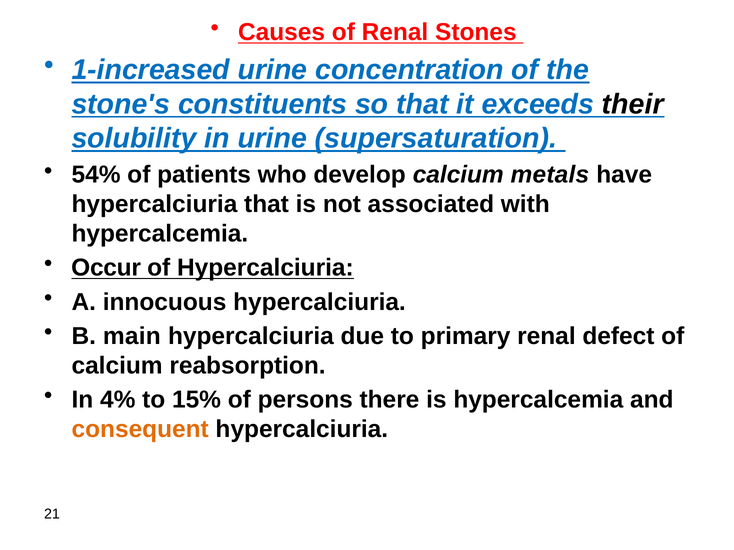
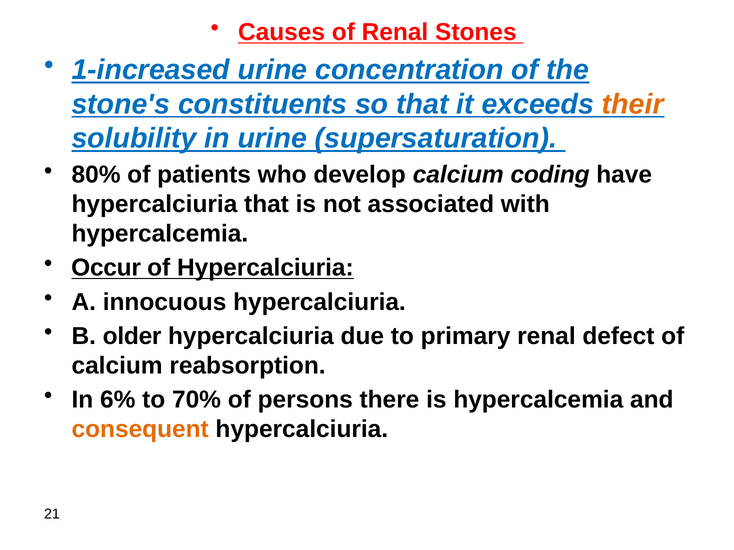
their colour: black -> orange (633, 104)
54%: 54% -> 80% (96, 175)
metals: metals -> coding (550, 175)
main: main -> older (132, 337)
4%: 4% -> 6% (118, 400)
15%: 15% -> 70% (197, 400)
